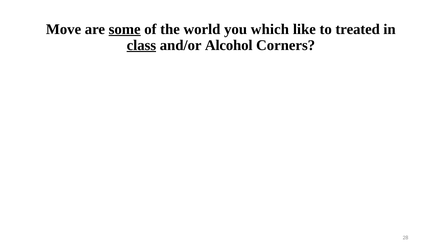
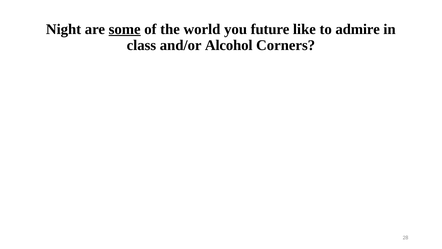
Move: Move -> Night (64, 29)
which: which -> future (270, 29)
treated: treated -> admire (358, 29)
class underline: present -> none (141, 45)
